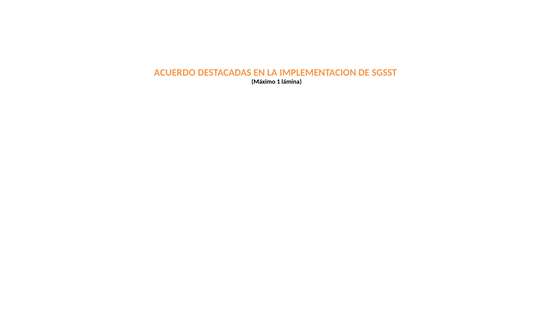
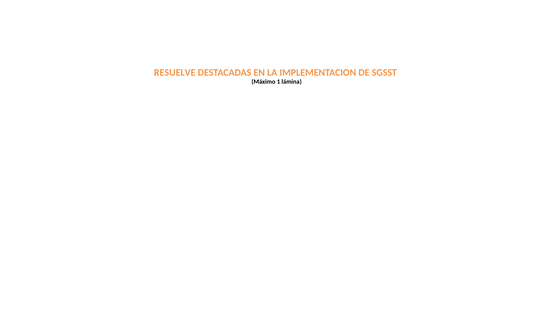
ACUERDO: ACUERDO -> RESUELVE (175, 73)
